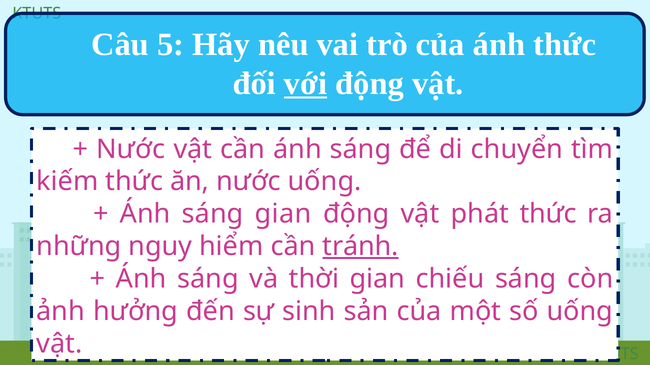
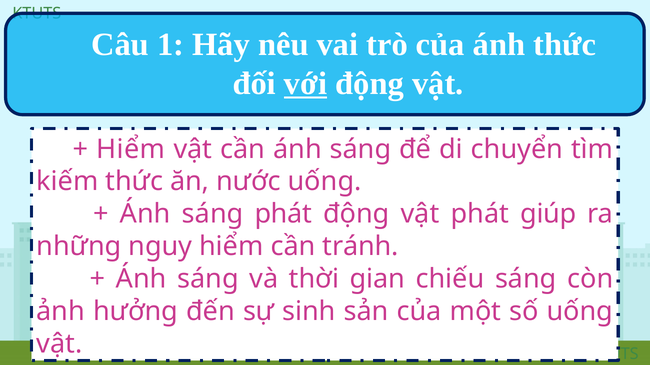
5: 5 -> 1 (171, 45)
Nước: Nước -> Hiểm (131, 149)
sáng gian: gian -> phát (283, 214)
phát thức: thức -> giúp (548, 214)
tránh underline: present -> none (361, 247)
